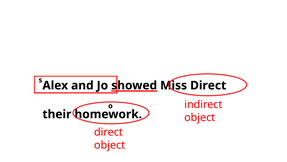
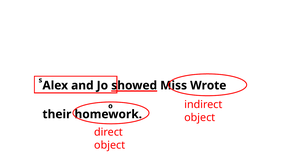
Direct: Direct -> Wrote (208, 85)
